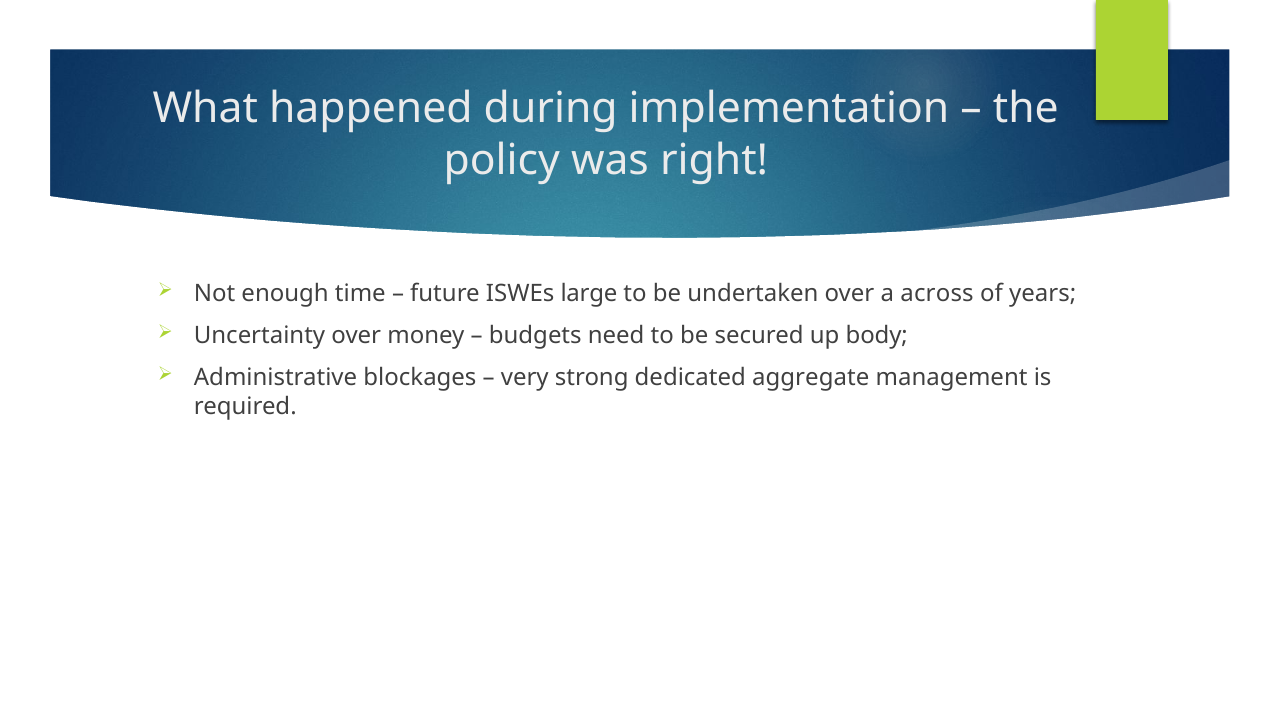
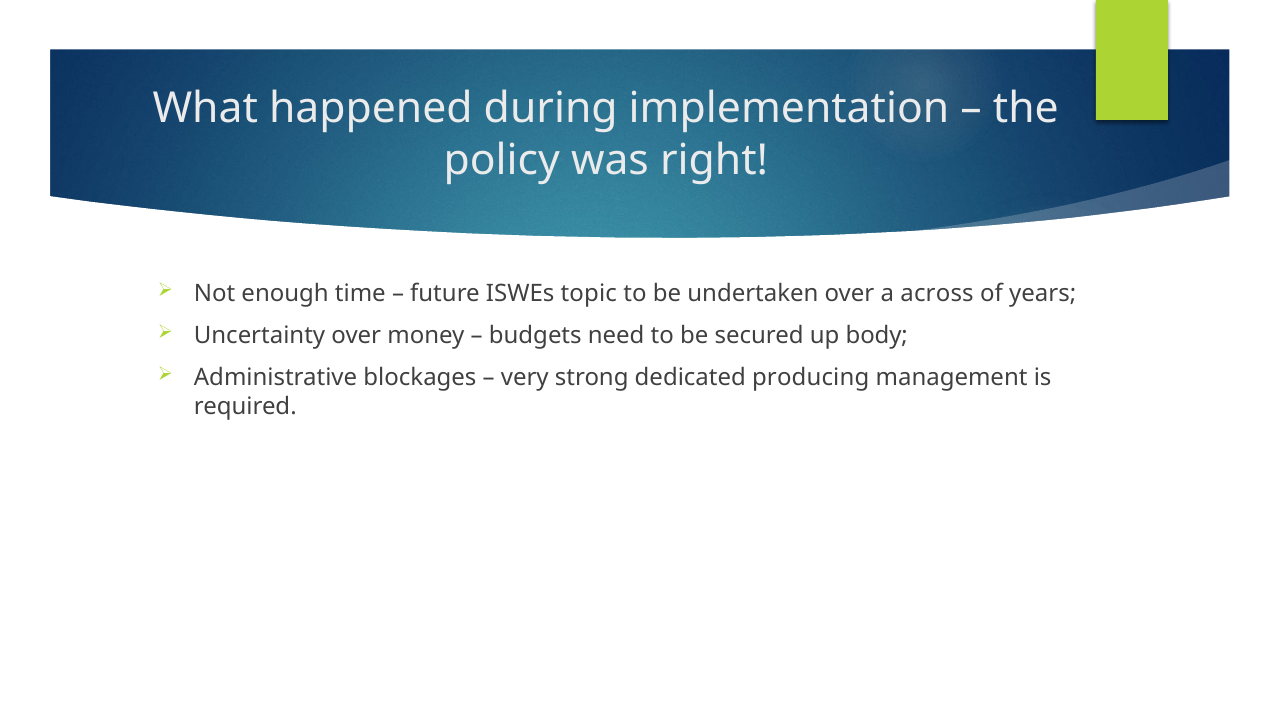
large: large -> topic (589, 294)
aggregate: aggregate -> producing (811, 378)
